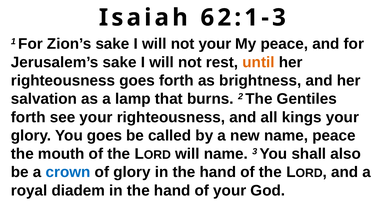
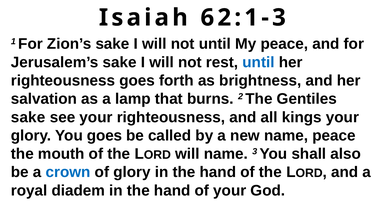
not your: your -> until (215, 44)
until colour: orange -> blue (258, 62)
forth: forth -> sake (28, 117)
